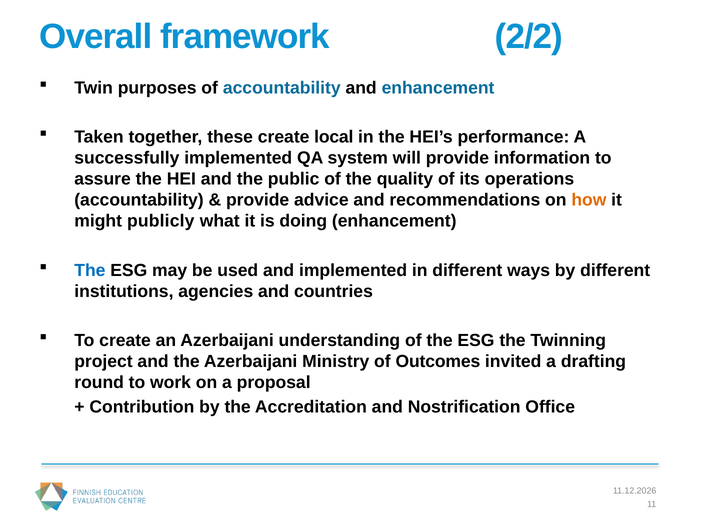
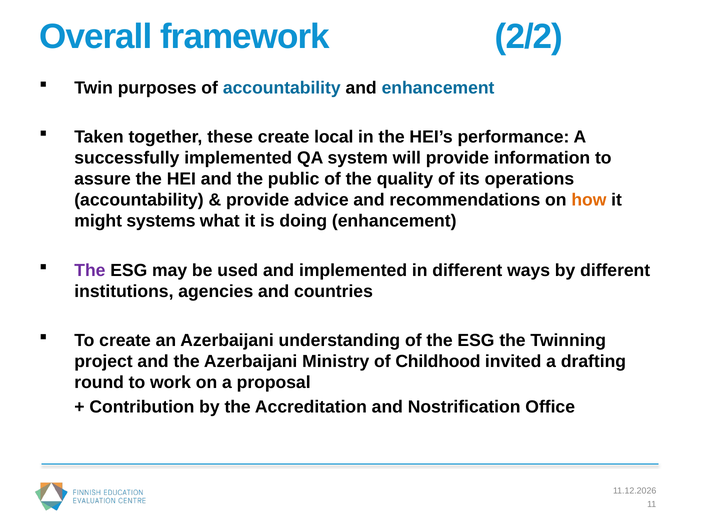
publicly: publicly -> systems (161, 221)
The colour: blue -> purple (90, 270)
Outcomes: Outcomes -> Childhood (438, 361)
